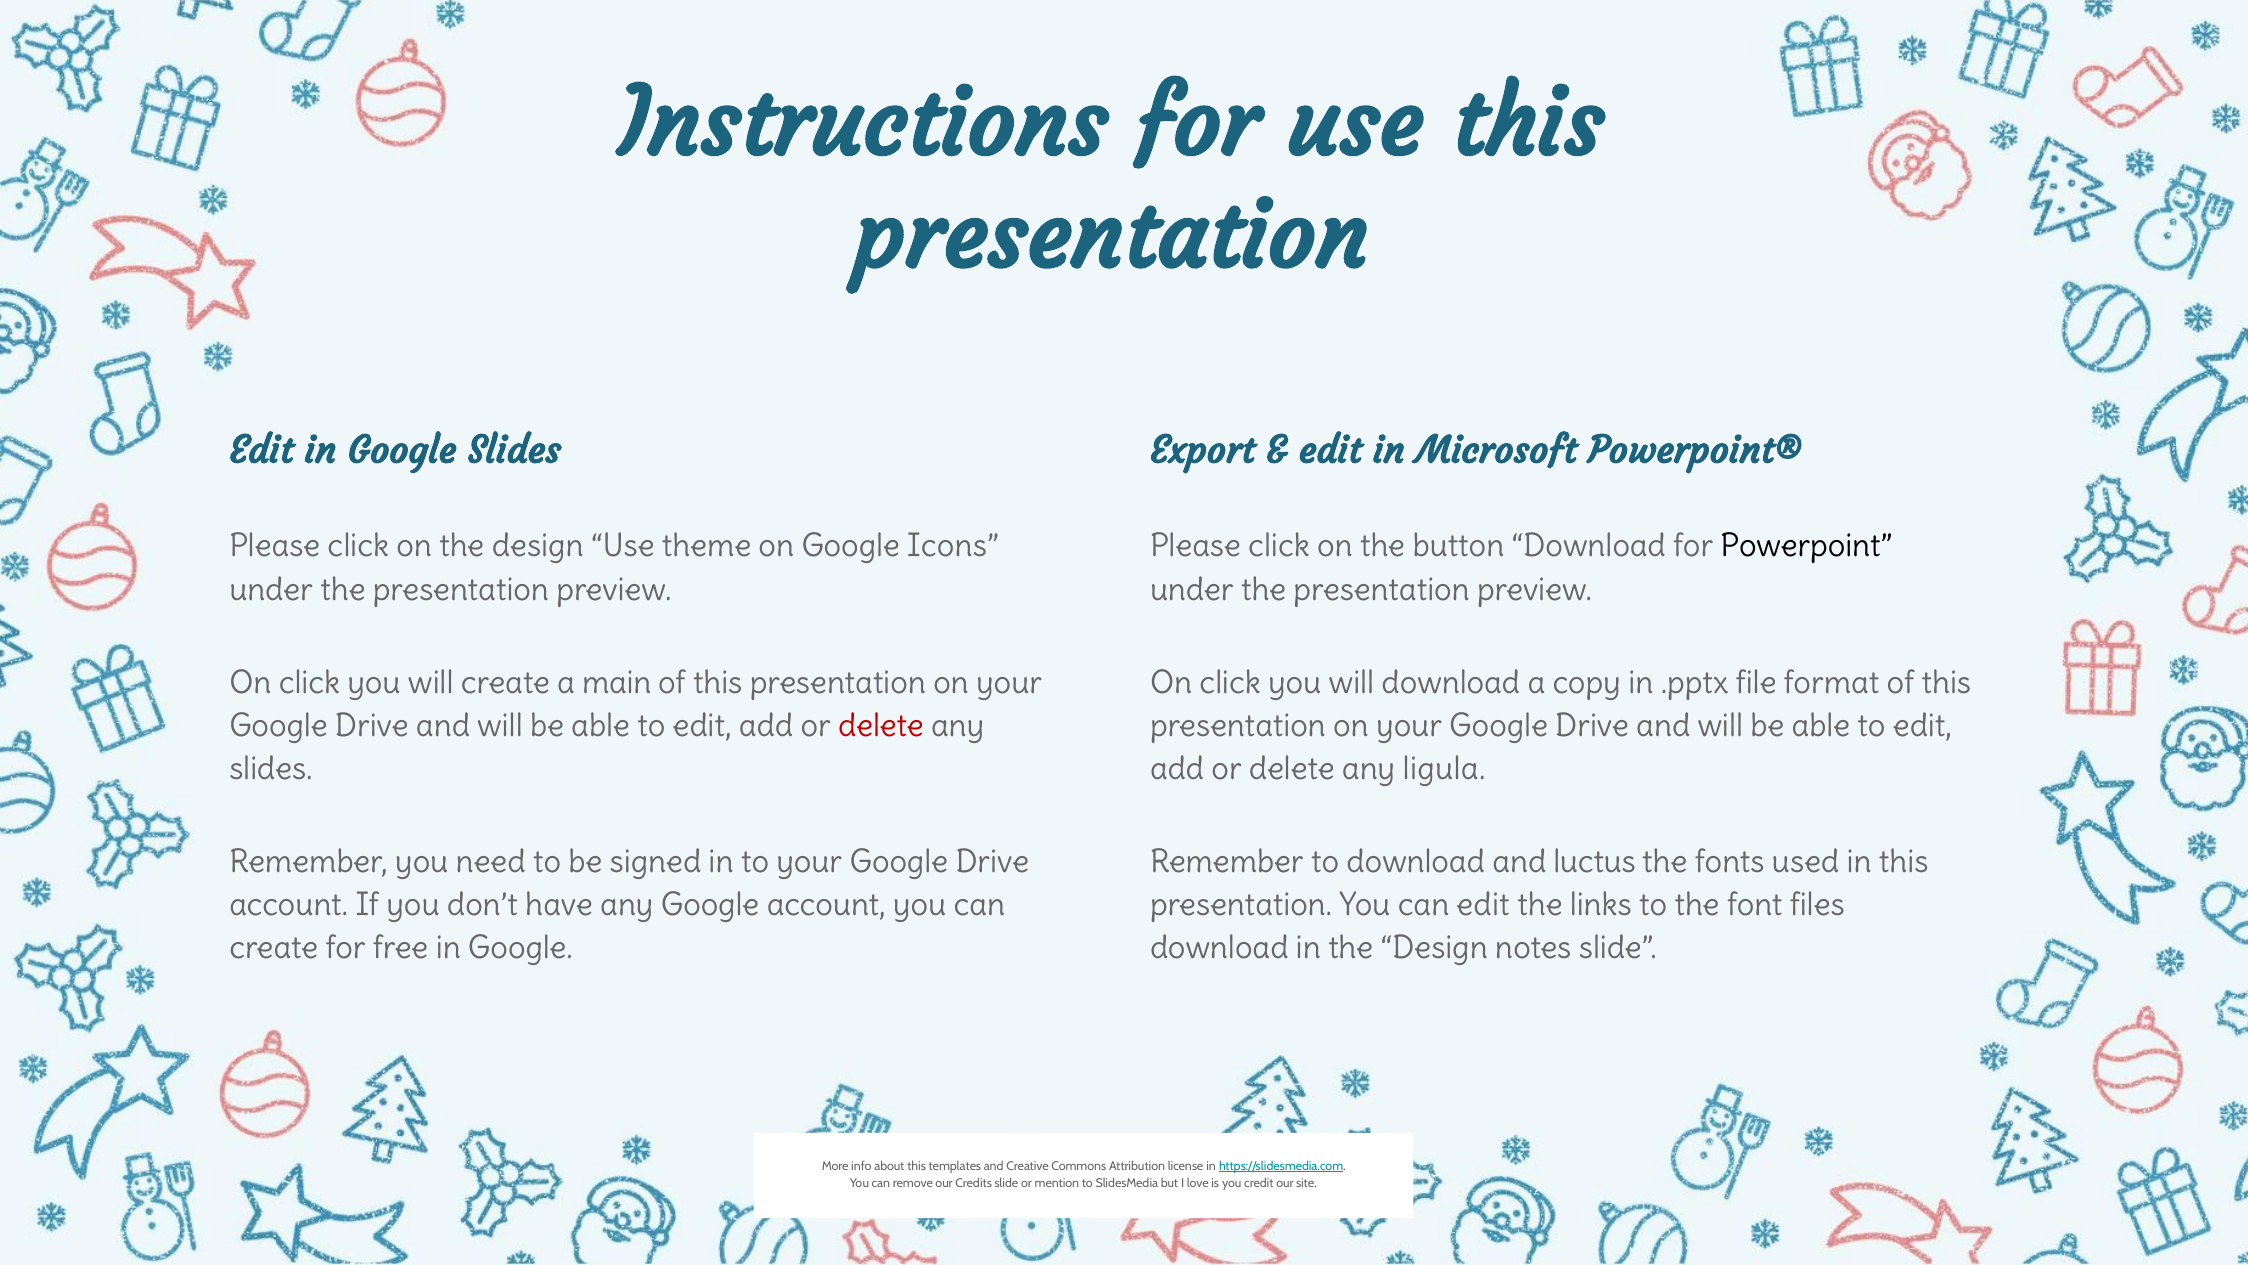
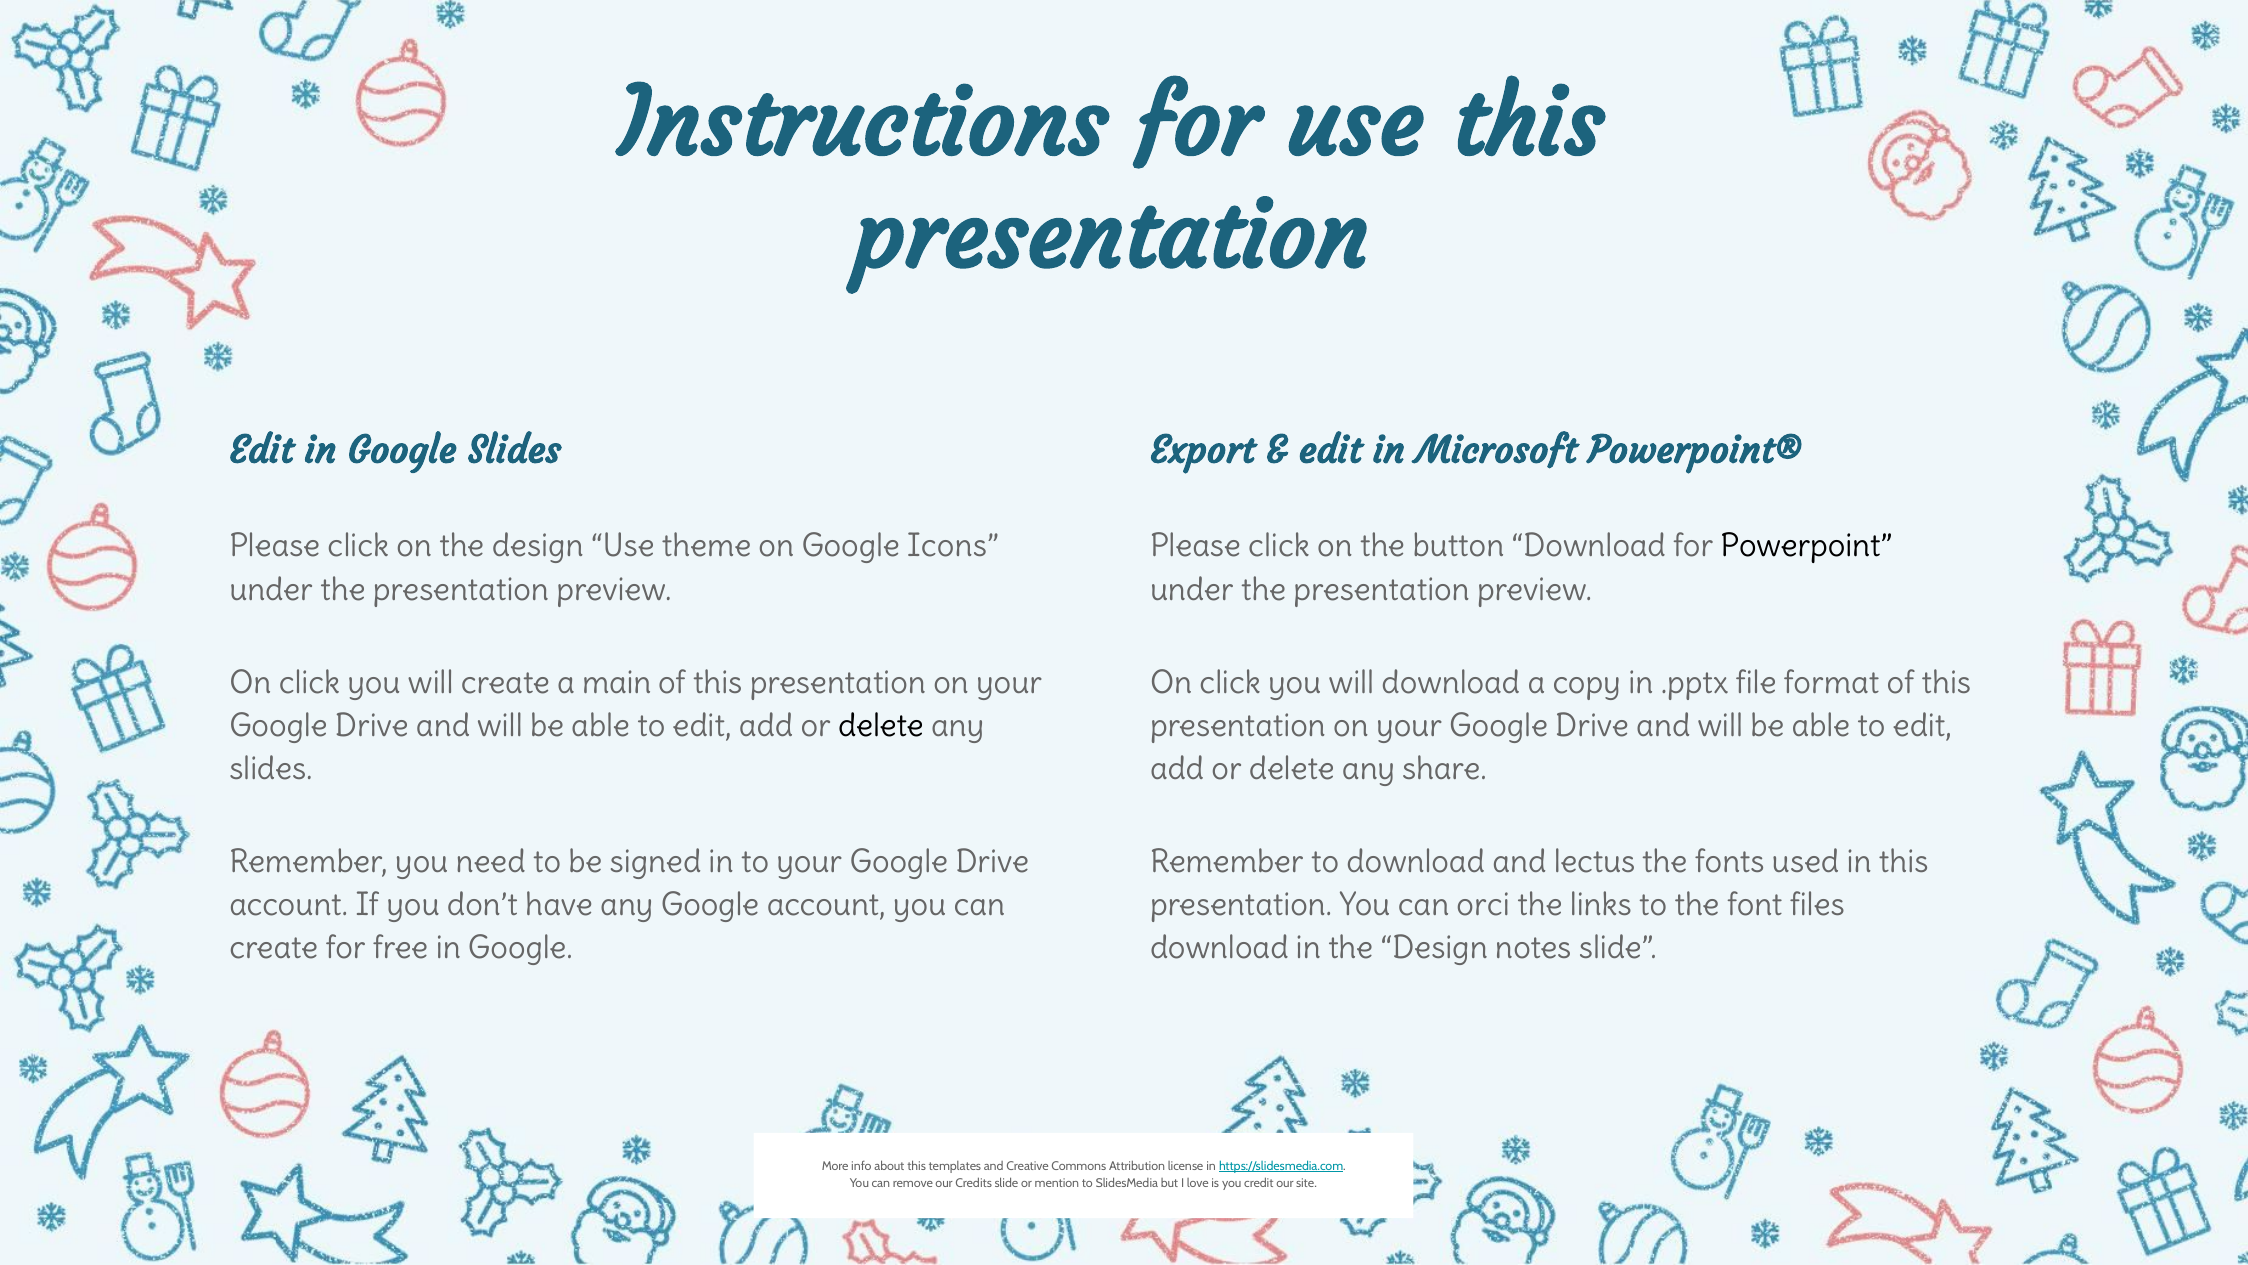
delete colour: red -> black (881, 726)
ligula: ligula -> share (1444, 769)
luctus: luctus -> lectus (1595, 862)
can edit: edit -> orci (1483, 905)
